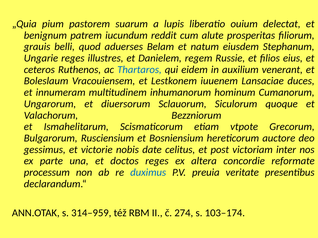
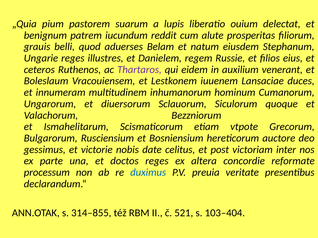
Thartaros colour: blue -> purple (139, 70)
314–959: 314–959 -> 314–855 (91, 213)
274: 274 -> 521 (184, 213)
103–174: 103–174 -> 103–404 (225, 213)
